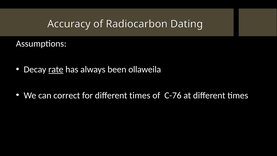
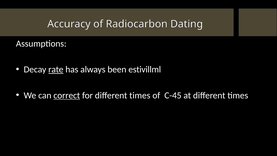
ollaweila: ollaweila -> estivillml (145, 69)
correct underline: none -> present (67, 95)
C-76: C-76 -> C-45 (173, 95)
